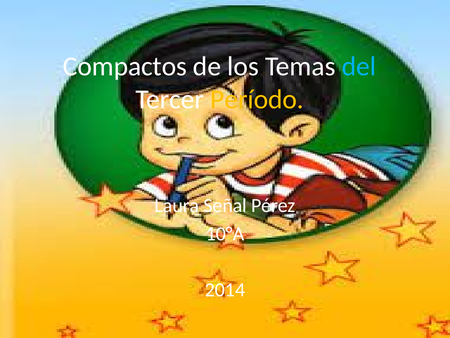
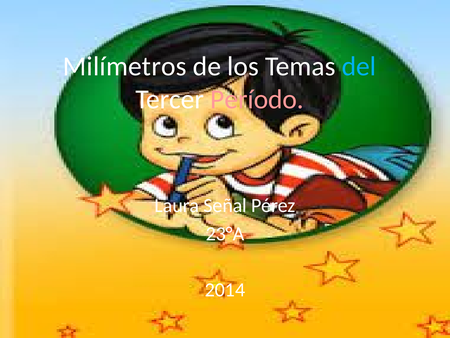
Compactos: Compactos -> Milímetros (125, 66)
Período colour: yellow -> pink (257, 99)
10°A: 10°A -> 23°A (225, 233)
